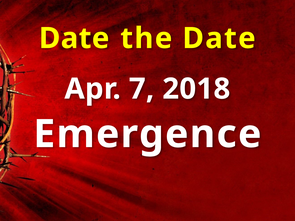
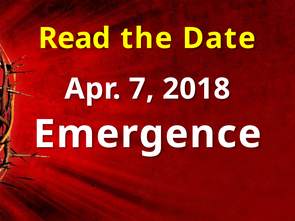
Date: Date -> Read (74, 38)
